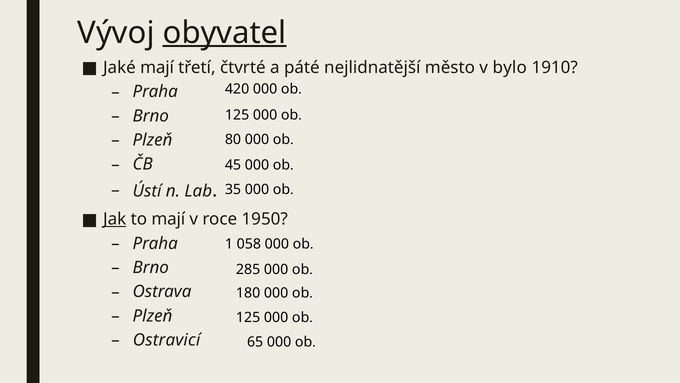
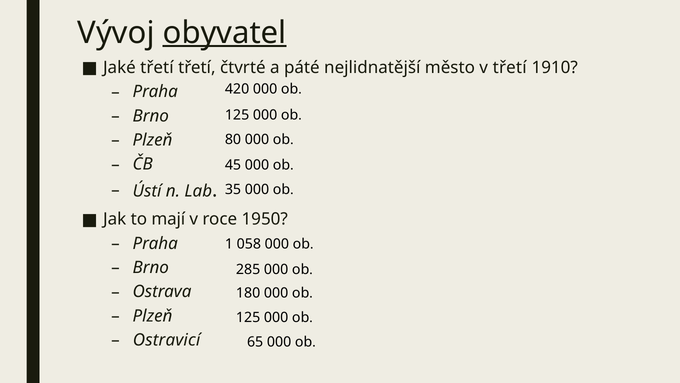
Jaké mají: mají -> třetí (157, 67)
v bylo: bylo -> třetí (510, 67)
Jak underline: present -> none (115, 219)
